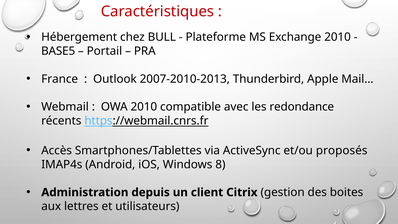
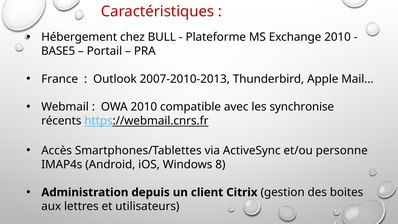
redondance: redondance -> synchronise (302, 107)
proposés: proposés -> personne (342, 150)
